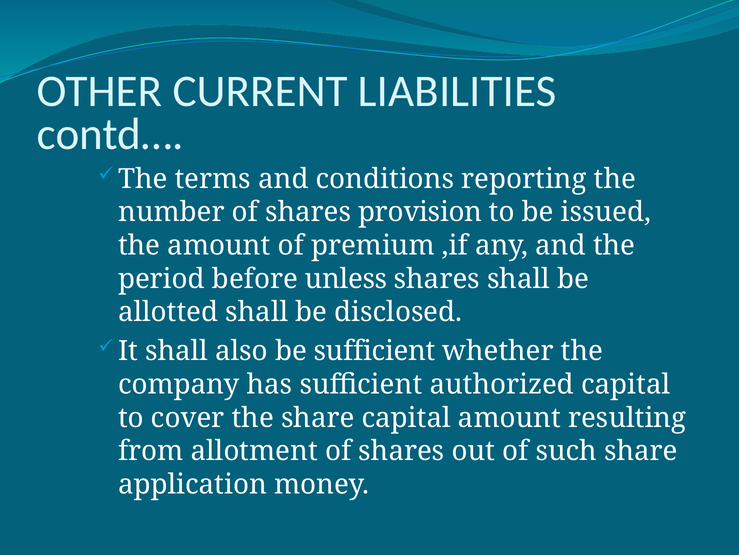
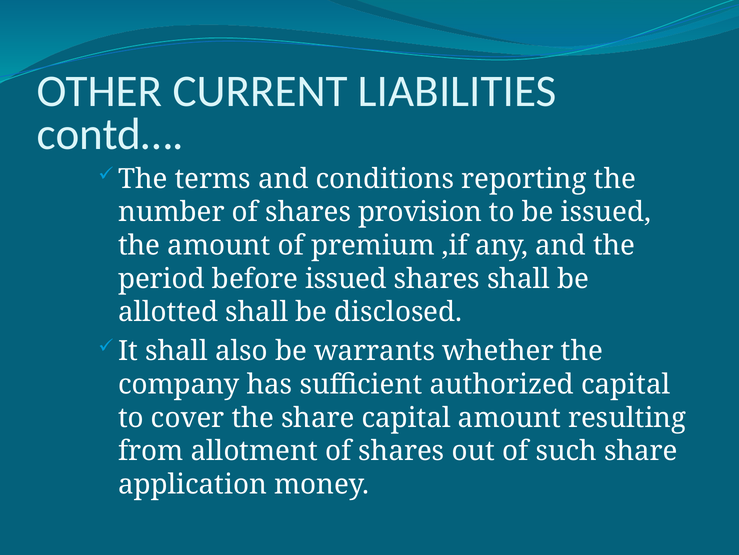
before unless: unless -> issued (346, 278)
be sufficient: sufficient -> warrants (375, 351)
